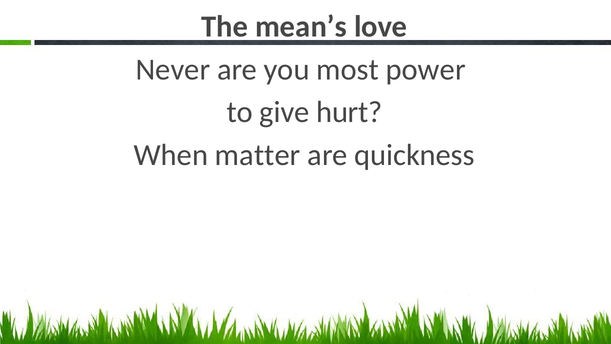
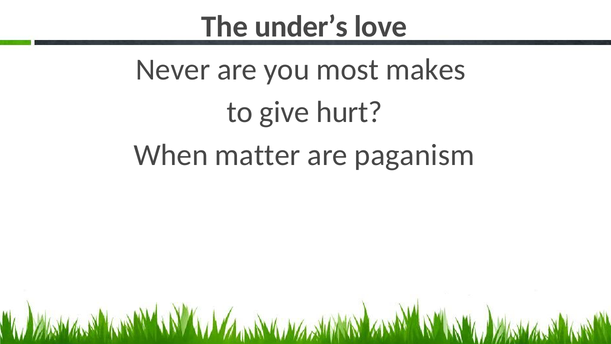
mean’s: mean’s -> under’s (301, 27)
power: power -> makes (426, 69)
quickness: quickness -> paganism (414, 155)
